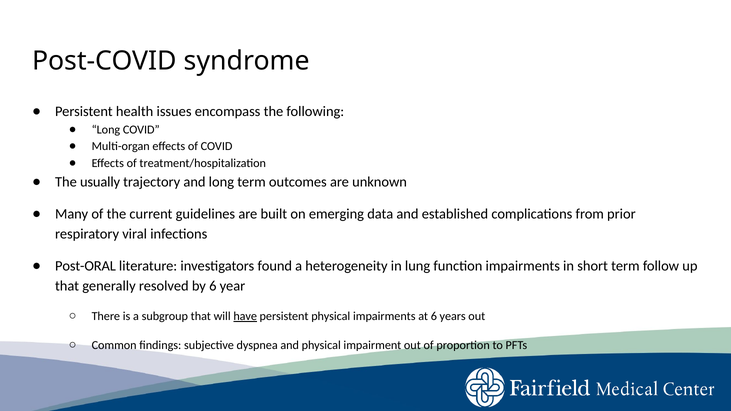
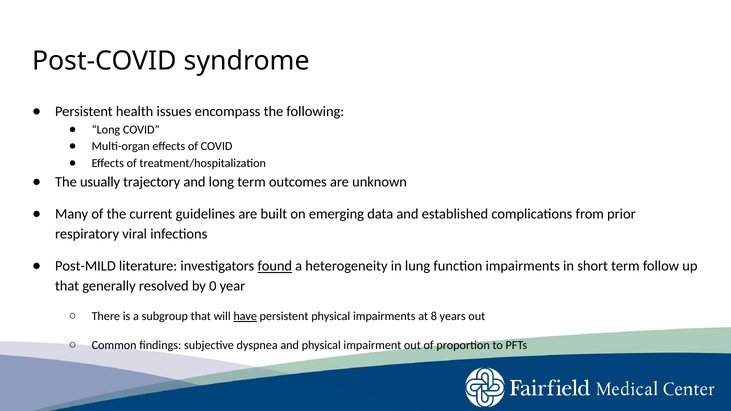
Post-ORAL: Post-ORAL -> Post-MILD (85, 266)
found underline: none -> present (275, 266)
by 6: 6 -> 0 (213, 286)
at 6: 6 -> 8 (434, 316)
